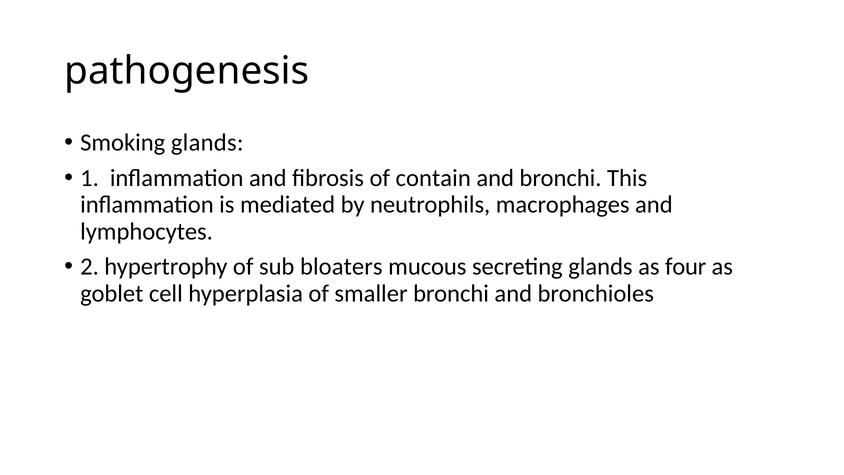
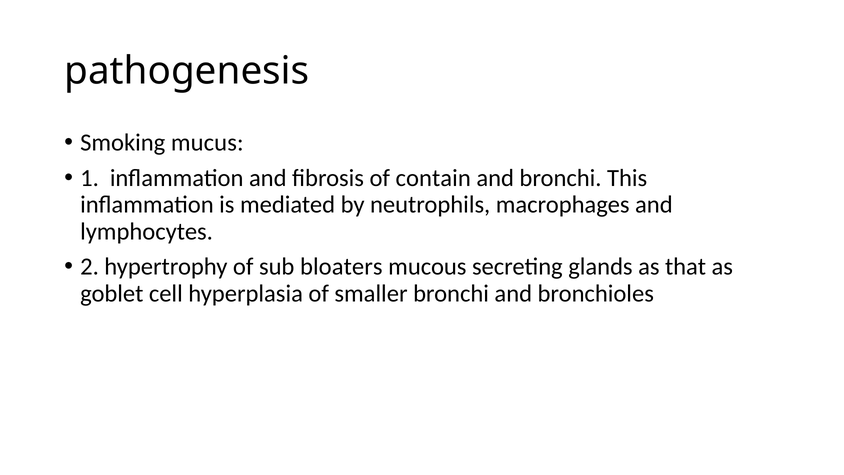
Smoking glands: glands -> mucus (207, 143)
four: four -> that (686, 267)
